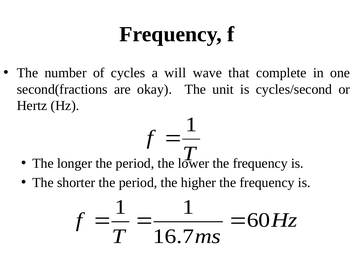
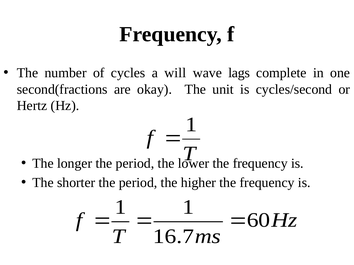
that: that -> lags (239, 73)
